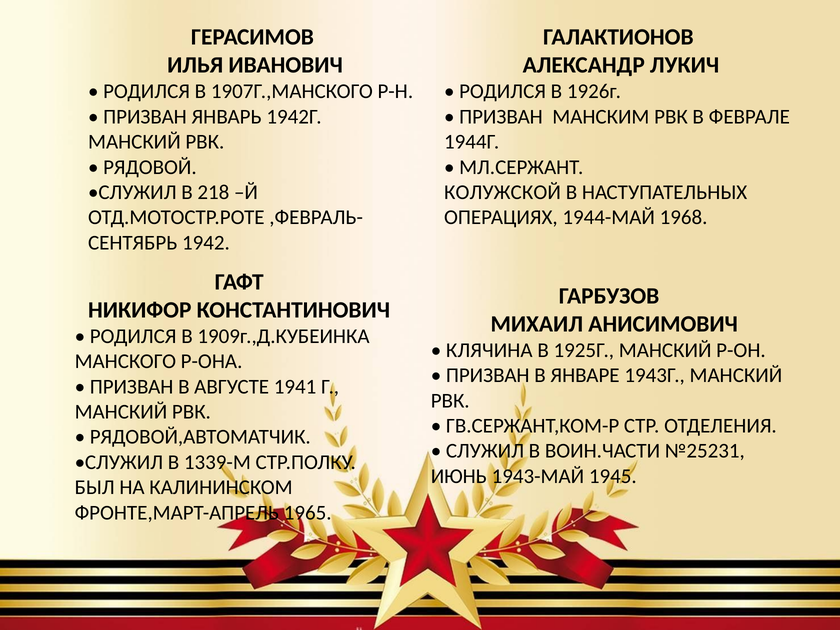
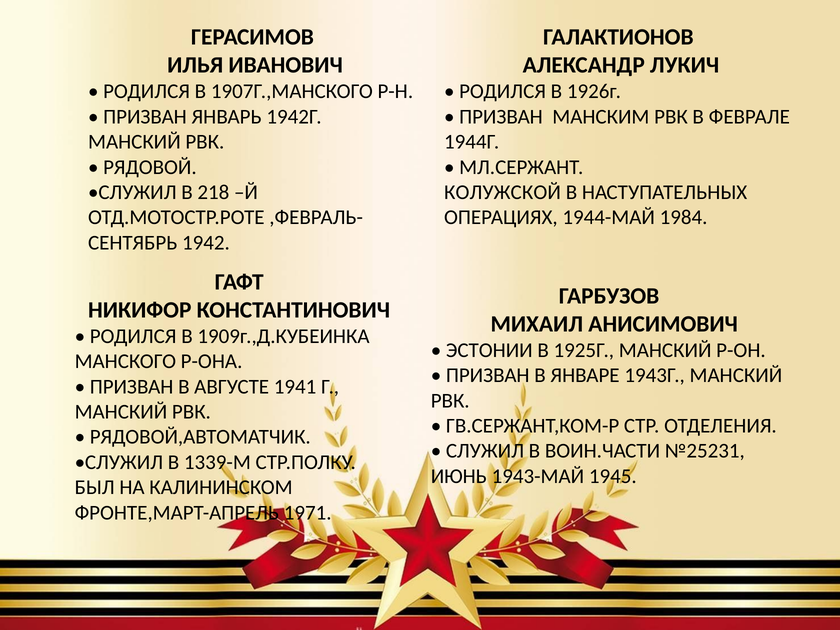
1968: 1968 -> 1984 (684, 218)
КЛЯЧИНА: КЛЯЧИНА -> ЭСТОНИИ (489, 350)
1965: 1965 -> 1971 (308, 513)
